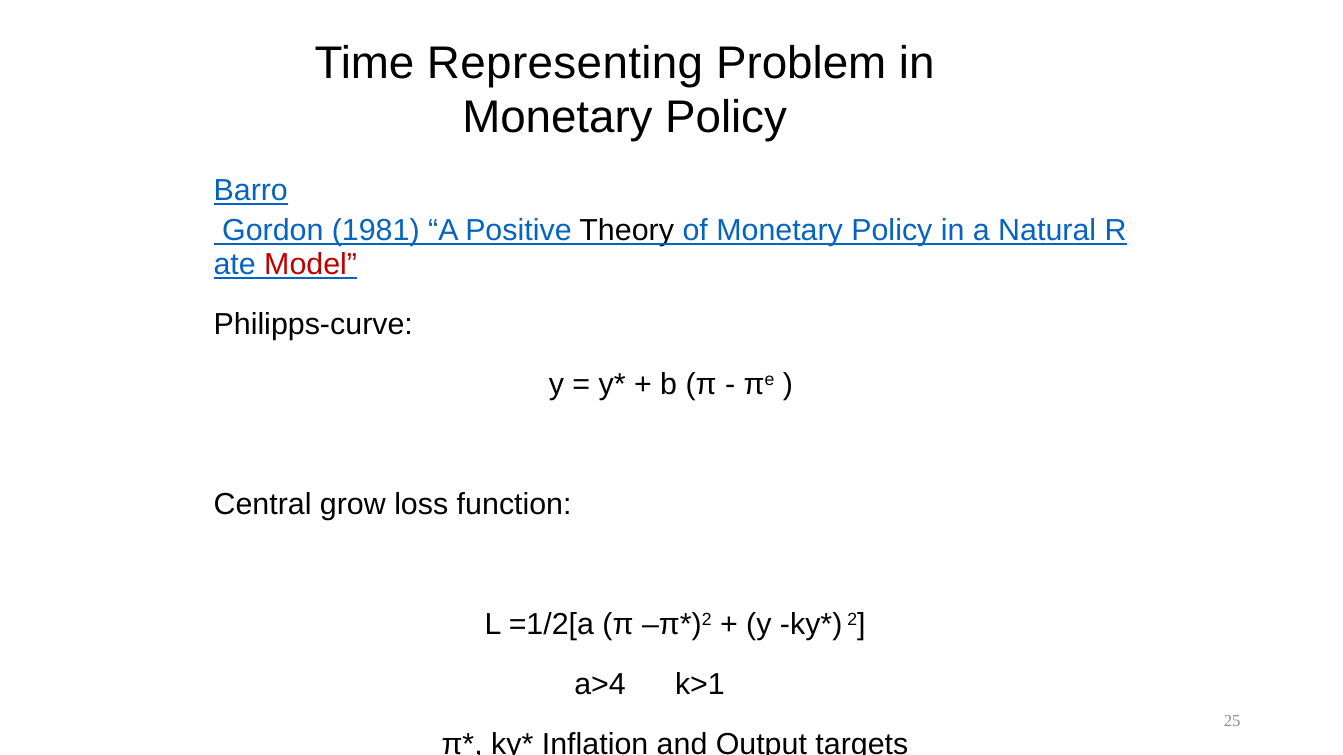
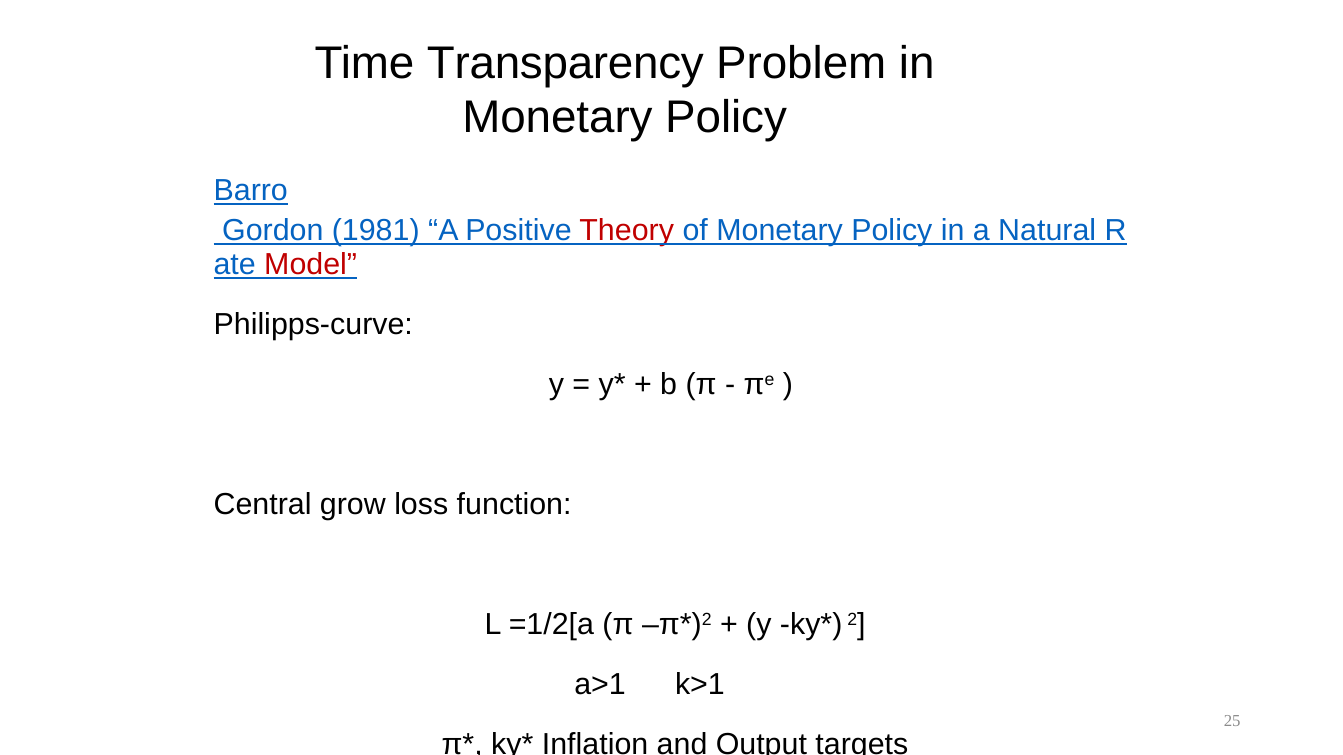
Representing: Representing -> Transparency (565, 63)
Theory colour: black -> red (627, 231)
a>4: a>4 -> a>1 (600, 685)
